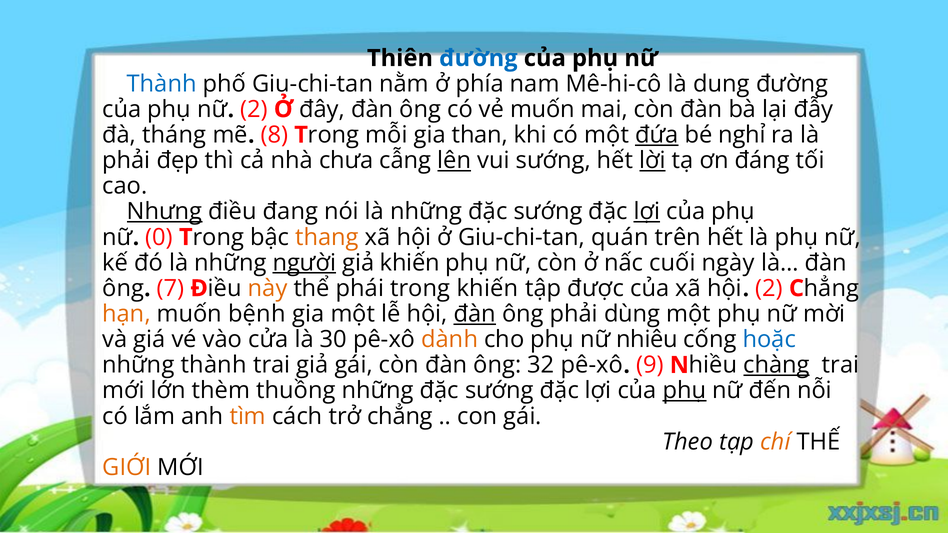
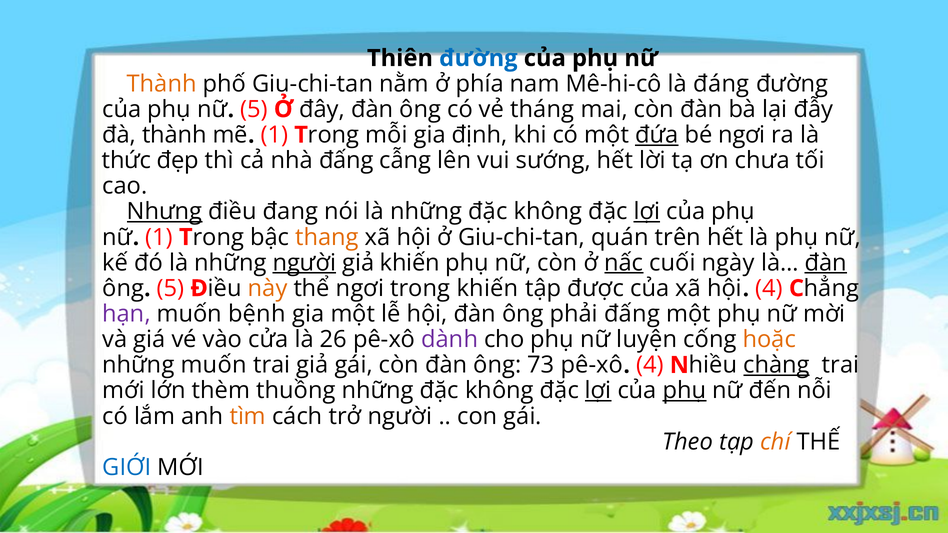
Thành colour: blue -> orange (162, 84)
dung: dung -> đáng (721, 84)
nữ 2: 2 -> 5 (254, 109)
vẻ muốn: muốn -> tháng (542, 109)
đà tháng: tháng -> thành (174, 135)
mẽ 8: 8 -> 1 (274, 135)
than: than -> định (480, 135)
bé nghỉ: nghỉ -> ngơi (742, 135)
phải: phải -> thức (127, 161)
nhà chưa: chưa -> đấng (346, 161)
lên underline: present -> none (454, 161)
lời underline: present -> none (652, 161)
đáng: đáng -> chưa (762, 161)
là những đặc sướng: sướng -> không (548, 212)
nữ 0: 0 -> 1 (159, 237)
nấc underline: none -> present (624, 263)
đàn underline: none -> present (826, 263)
ông 7: 7 -> 5 (170, 288)
thể phái: phái -> ngơi (360, 288)
hội 2: 2 -> 4 (769, 288)
hạn colour: orange -> purple (126, 314)
đàn underline: present -> none (475, 314)
phải dùng: dùng -> đấng (632, 314)
30: 30 -> 26 (333, 340)
dành colour: orange -> purple (450, 340)
nhiêu: nhiêu -> luyện (647, 340)
hoặc colour: blue -> orange (769, 340)
những thành: thành -> muốn (214, 365)
32: 32 -> 73 (541, 365)
pê-xô 9: 9 -> 4 (650, 365)
thuồng những đặc sướng: sướng -> không (499, 391)
lợi underline: none -> present (598, 391)
trở chẳng: chẳng -> người (400, 416)
GIỚI colour: orange -> blue (127, 468)
